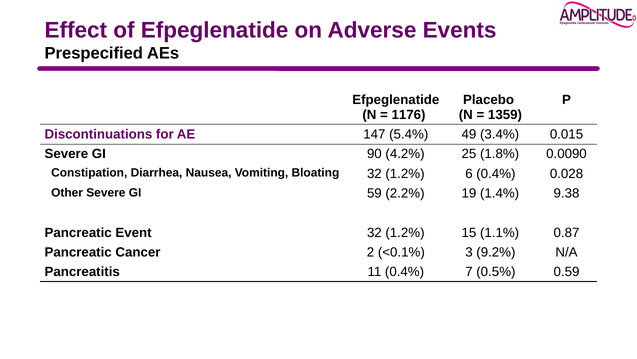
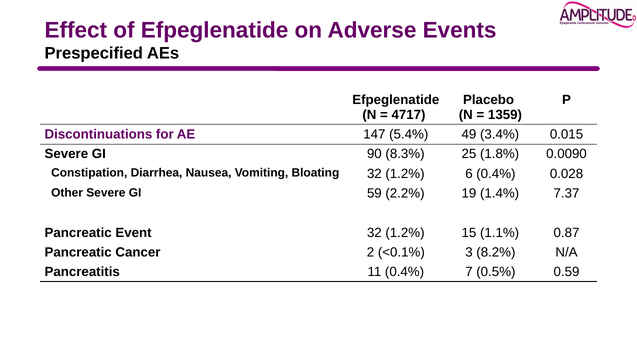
1176: 1176 -> 4717 (409, 115)
4.2%: 4.2% -> 8.3% (405, 154)
9.38: 9.38 -> 7.37 (566, 193)
9.2%: 9.2% -> 8.2% (496, 252)
